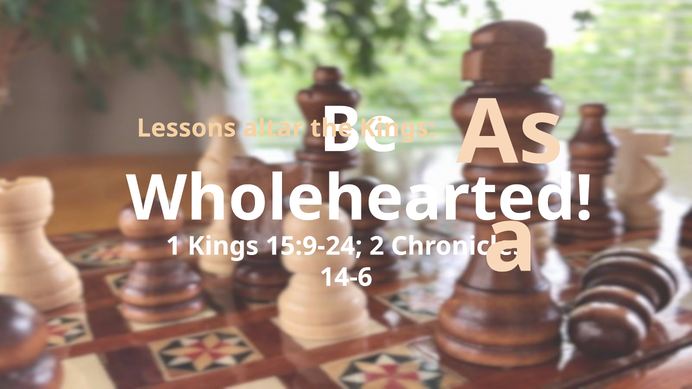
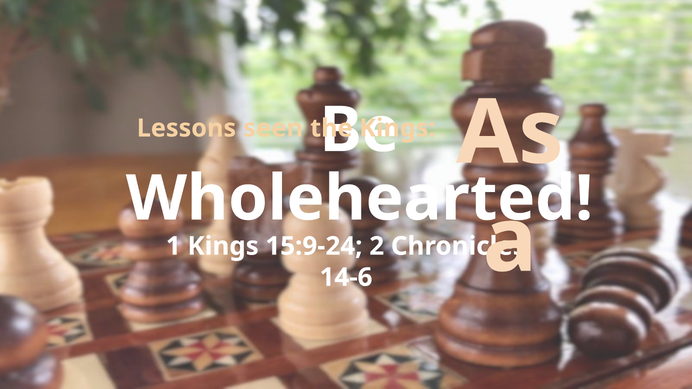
altar: altar -> seen (273, 128)
